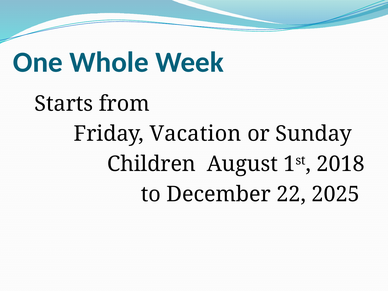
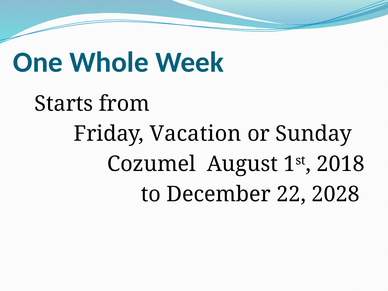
Children: Children -> Cozumel (151, 164)
2025: 2025 -> 2028 (336, 194)
